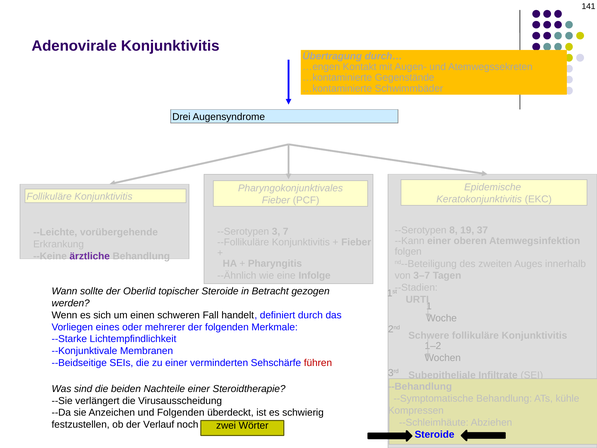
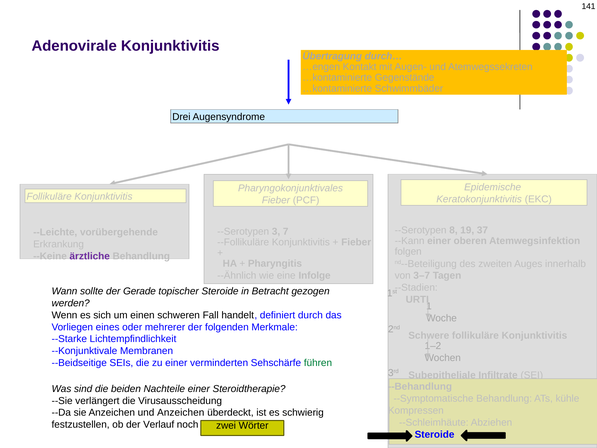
Oberlid: Oberlid -> Gerade (139, 291)
führen colour: red -> green (318, 363)
und Folgenden: Folgenden -> Anzeichen (181, 412)
